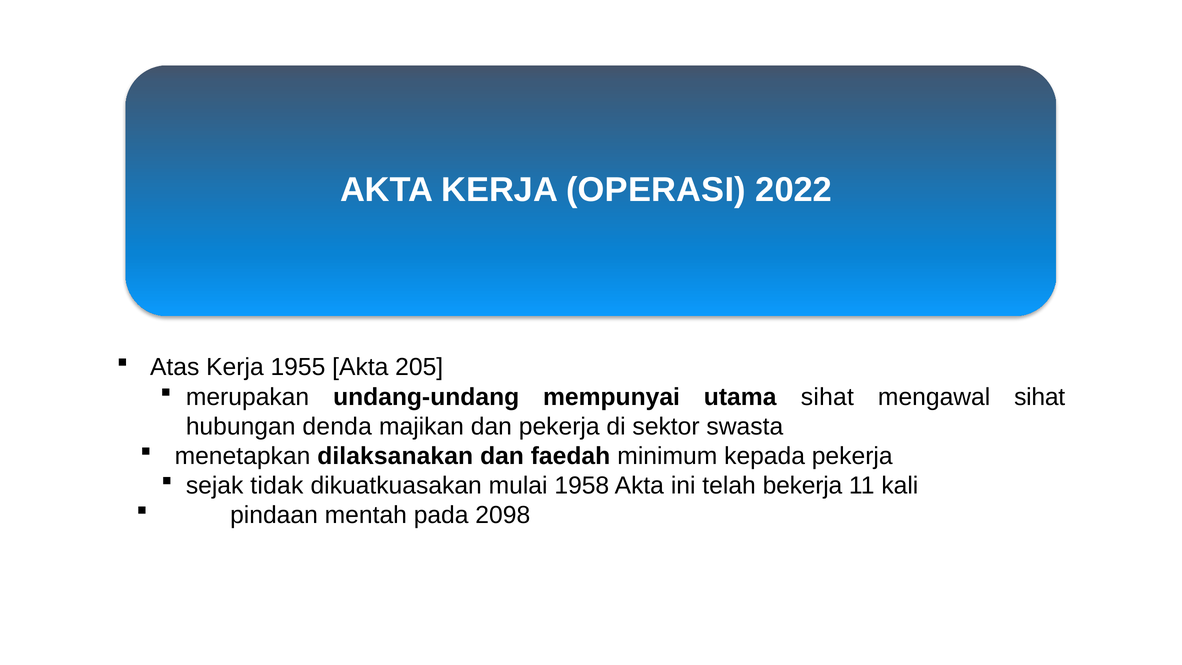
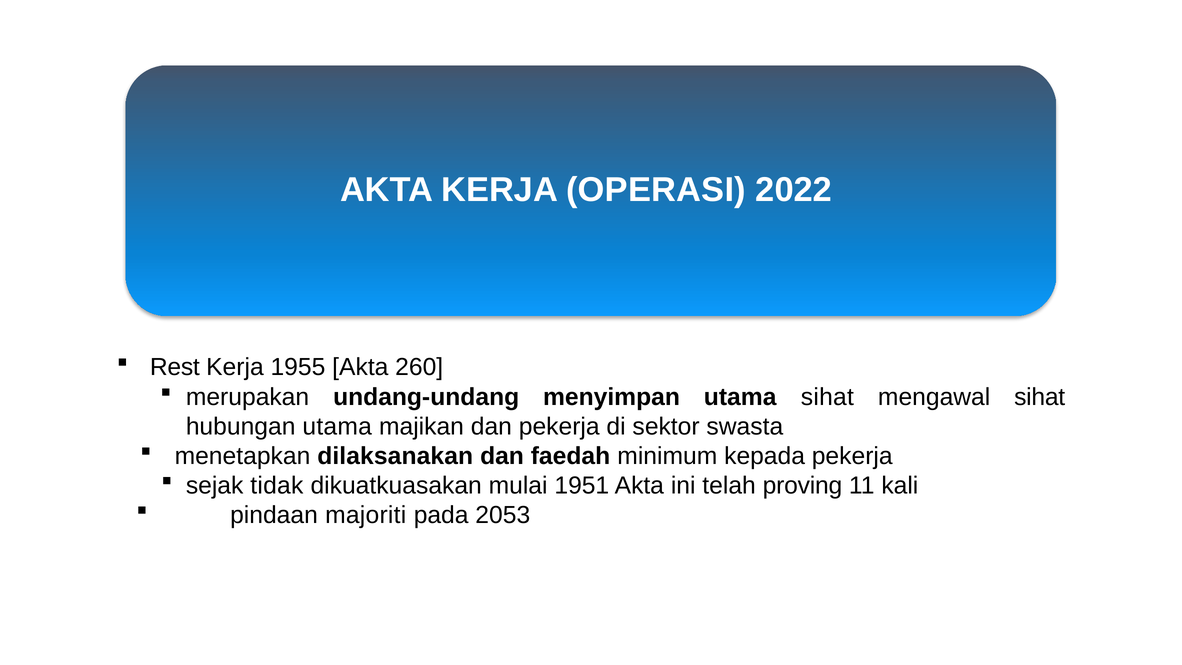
Atas: Atas -> Rest (175, 367)
205: 205 -> 260 (419, 367)
mempunyai: mempunyai -> menyimpan (611, 397)
hubungan denda: denda -> utama (337, 426)
1958: 1958 -> 1951 (582, 485)
bekerja: bekerja -> proving (802, 485)
mentah: mentah -> majoriti (366, 515)
2098: 2098 -> 2053 (503, 515)
